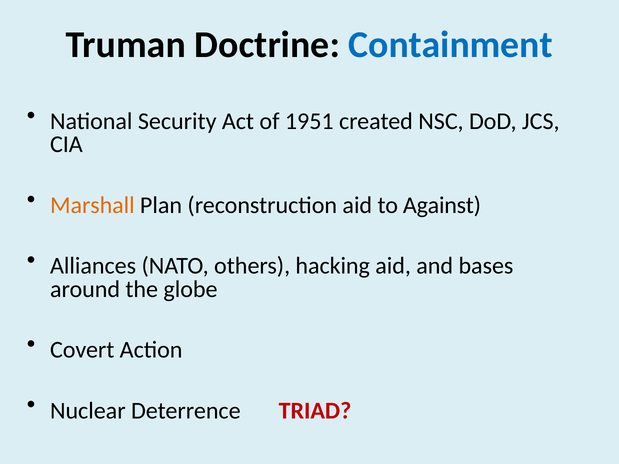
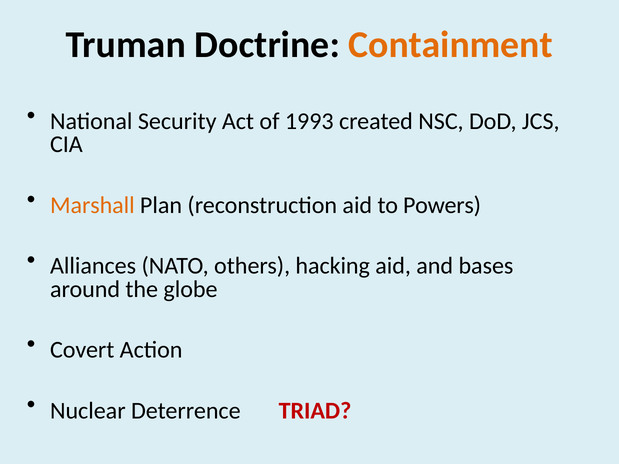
Containment colour: blue -> orange (451, 45)
1951: 1951 -> 1993 (309, 121)
Against: Against -> Powers (442, 205)
